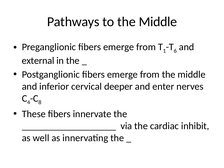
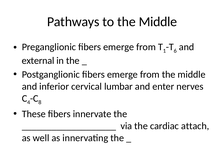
deeper: deeper -> lumbar (118, 86)
inhibit: inhibit -> attach (195, 126)
